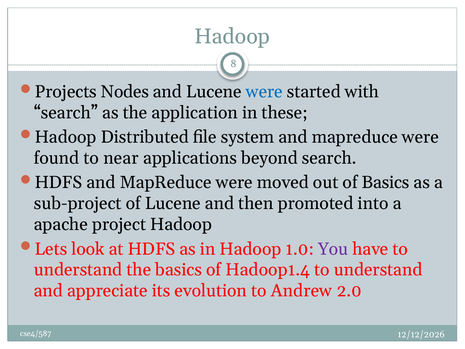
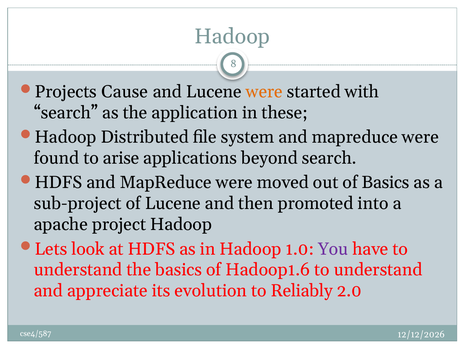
Nodes: Nodes -> Cause (125, 92)
were colour: blue -> orange (264, 92)
near: near -> arise (121, 158)
Hadoop1.4: Hadoop1.4 -> Hadoop1.6 (268, 270)
Andrew: Andrew -> Reliably (302, 291)
